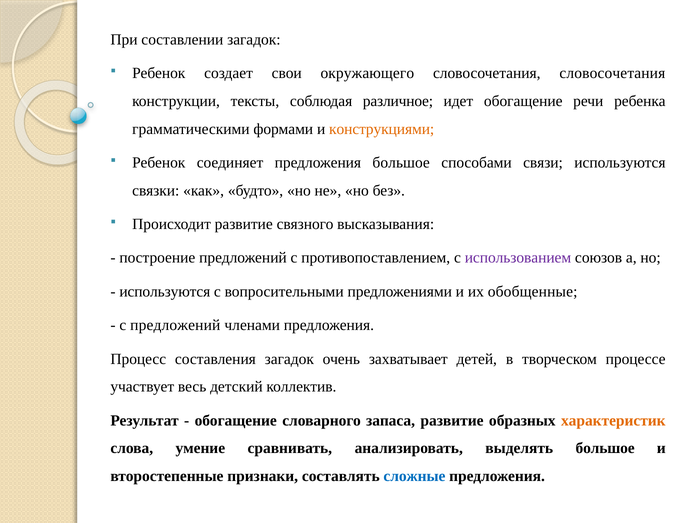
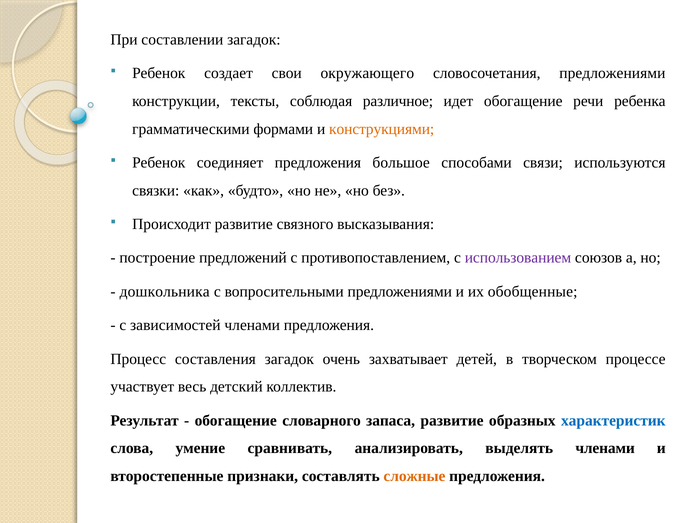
словосочетания словосочетания: словосочетания -> предложениями (612, 73)
используются: используются -> дошкольника (165, 291)
с предложений: предложений -> зависимостей (175, 325)
характеристик colour: orange -> blue (613, 420)
выделять большое: большое -> членами (605, 448)
сложные colour: blue -> orange (414, 476)
